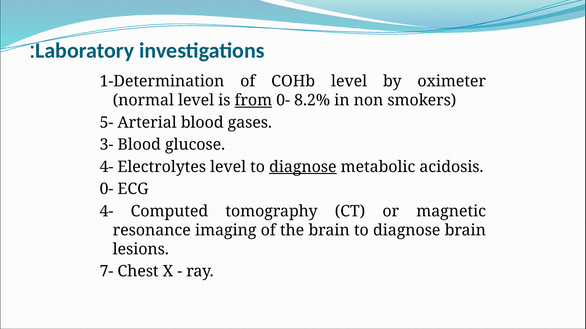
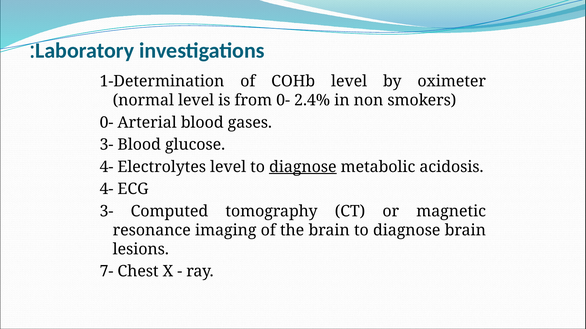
from underline: present -> none (253, 101)
8.2%: 8.2% -> 2.4% (312, 101)
5-: 5- -> 0- (107, 123)
0-: 0- -> 4- (107, 189)
4-: 4- -> 3- (107, 212)
